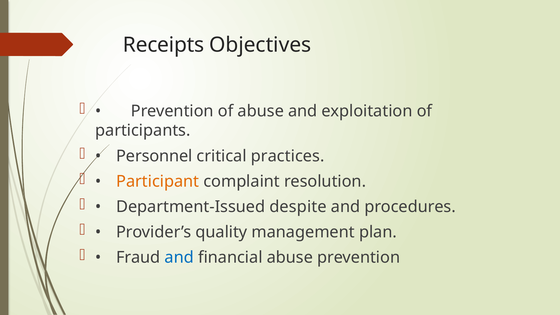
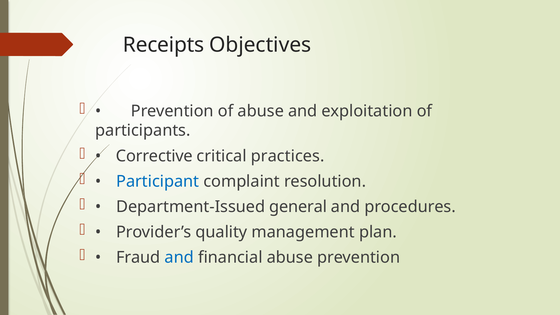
Personnel: Personnel -> Corrective (154, 156)
Participant colour: orange -> blue (158, 181)
despite: despite -> general (298, 207)
